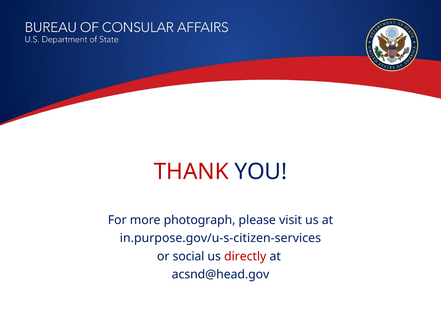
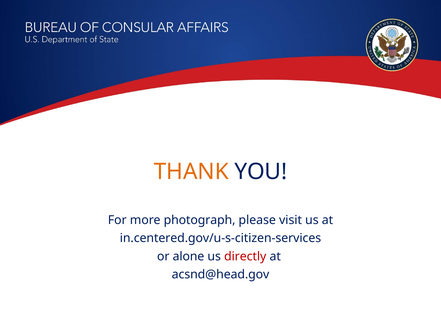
THANK colour: red -> orange (191, 172)
in.purpose.gov/u-s-citizen-services: in.purpose.gov/u-s-citizen-services -> in.centered.gov/u-s-citizen-services (220, 238)
social: social -> alone (188, 256)
